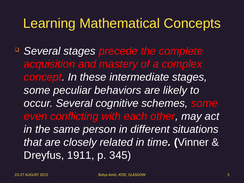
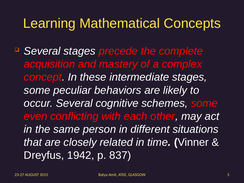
1911: 1911 -> 1942 (81, 155)
345: 345 -> 837 (120, 155)
